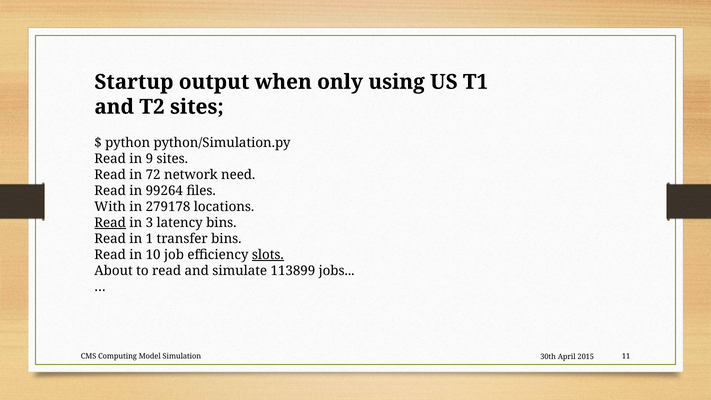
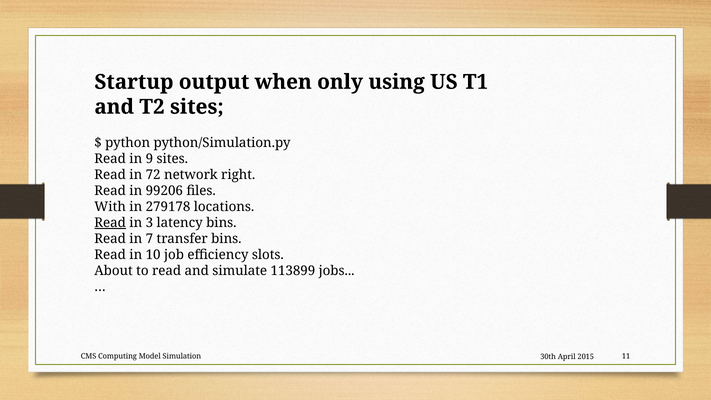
need: need -> right (238, 175)
99264: 99264 -> 99206 (164, 191)
1: 1 -> 7 (149, 239)
slots underline: present -> none (268, 255)
